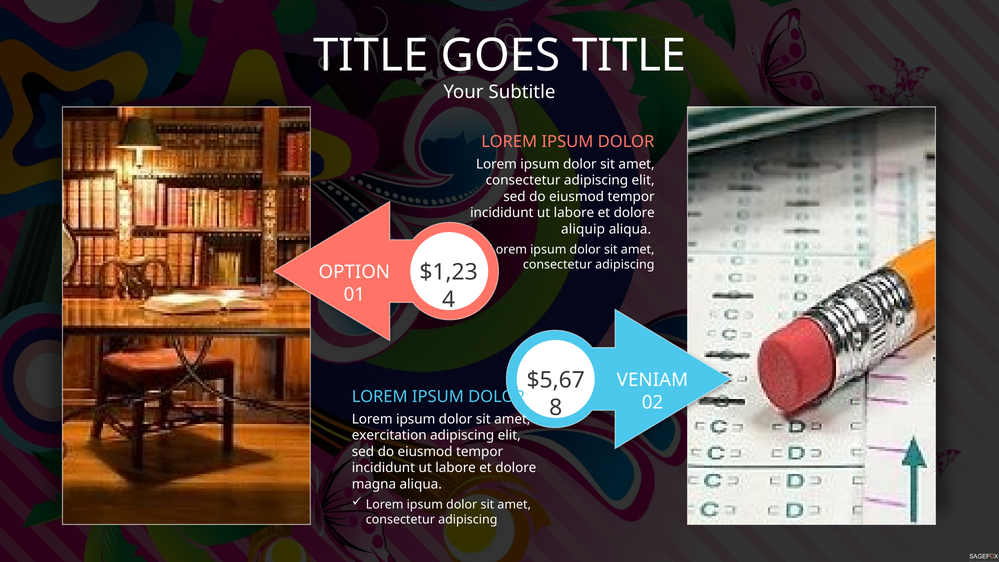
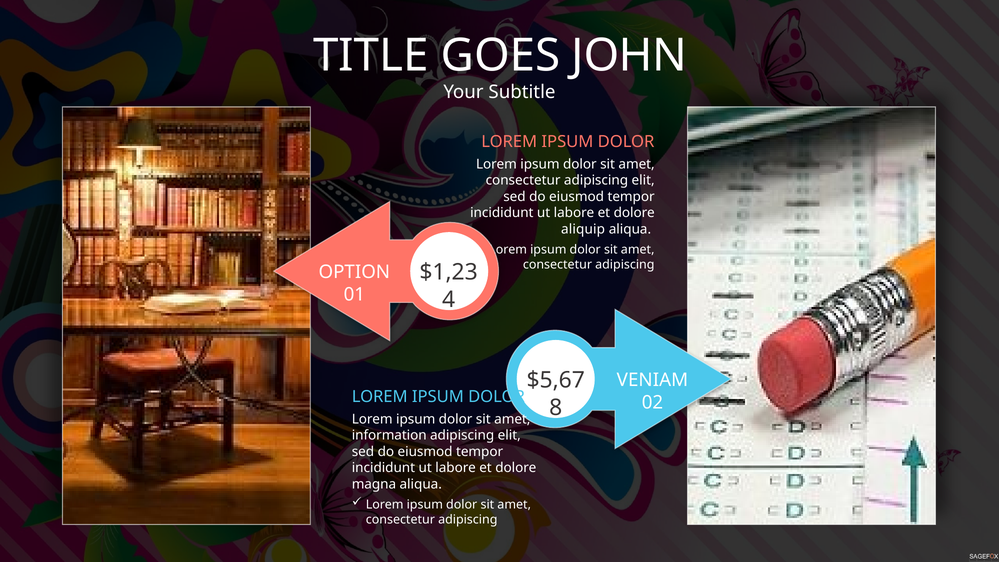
GOES TITLE: TITLE -> JOHN (629, 55)
exercitation: exercitation -> information (389, 435)
